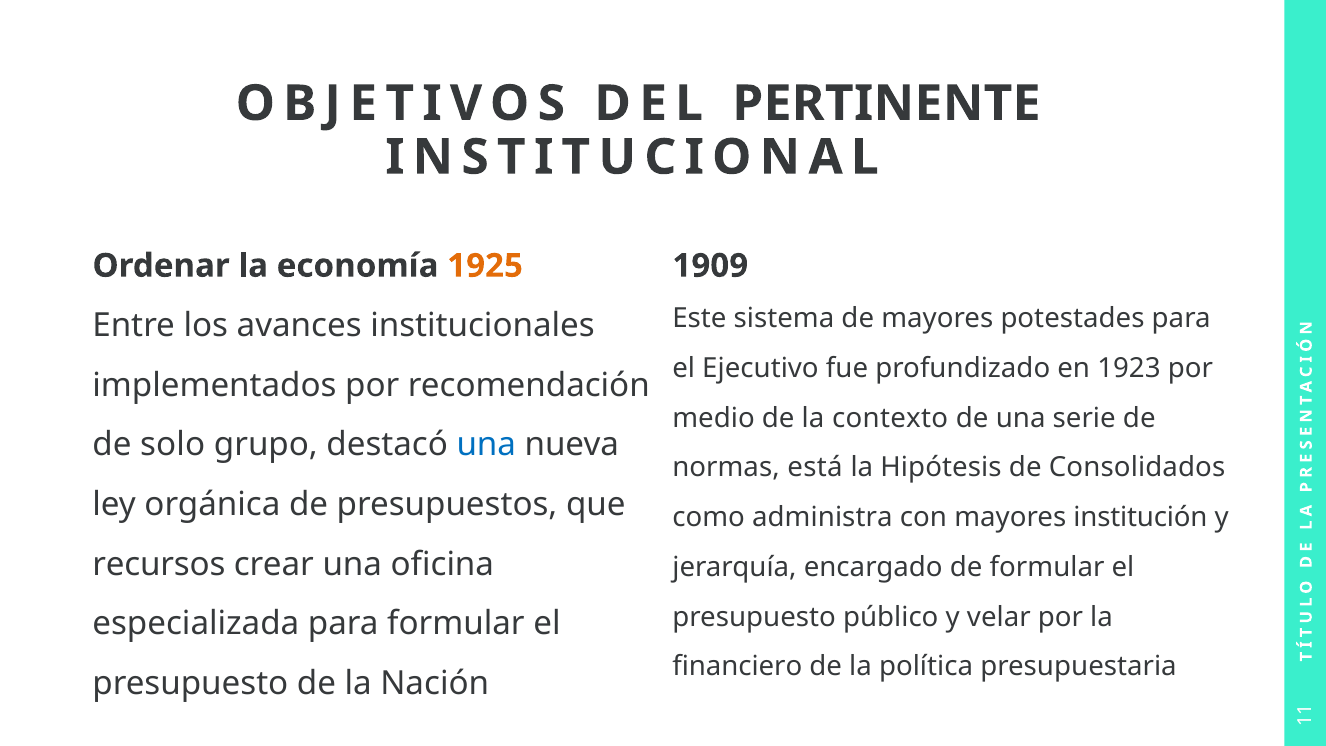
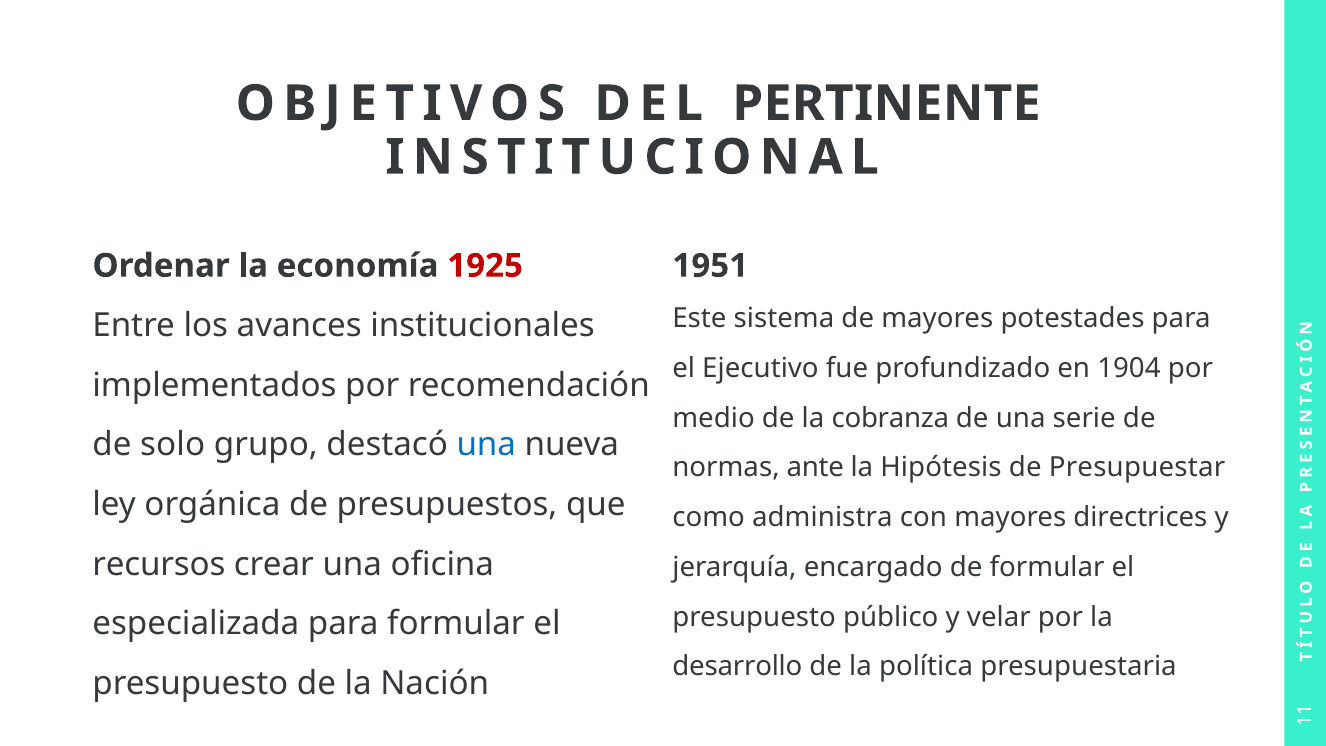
1925 colour: orange -> red (485, 266)
1909: 1909 -> 1951 (710, 266)
1923: 1923 -> 1904 (1129, 368)
contexto: contexto -> cobranza (890, 418)
está: está -> ante (815, 468)
Consolidados: Consolidados -> Presupuestar (1137, 468)
institución: institución -> directrices (1140, 517)
financiero: financiero -> desarrollo (737, 667)
